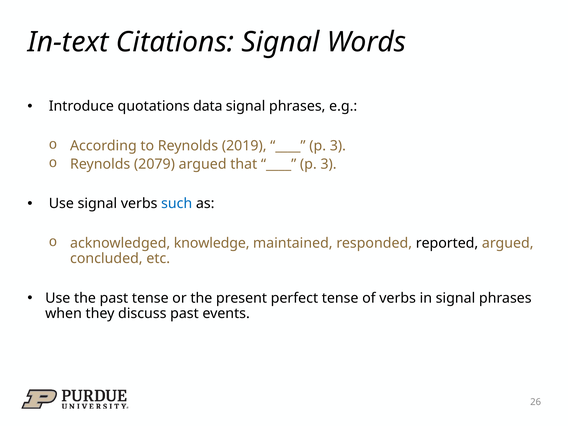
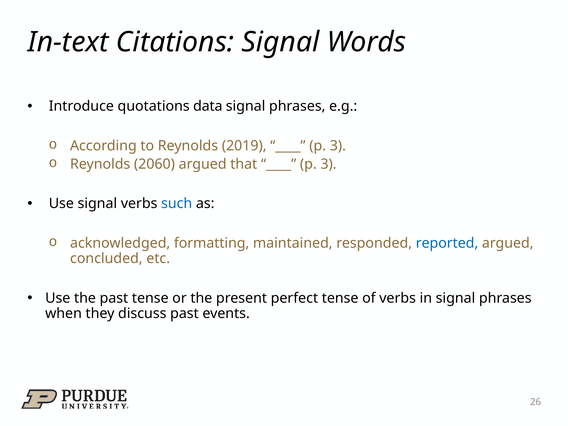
2079: 2079 -> 2060 (154, 164)
knowledge: knowledge -> formatting (212, 243)
reported colour: black -> blue (447, 243)
